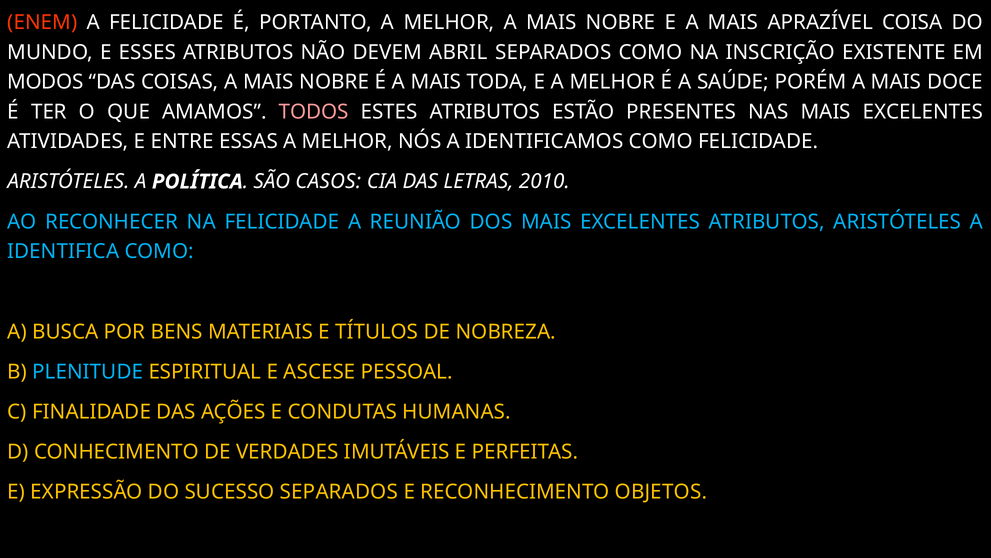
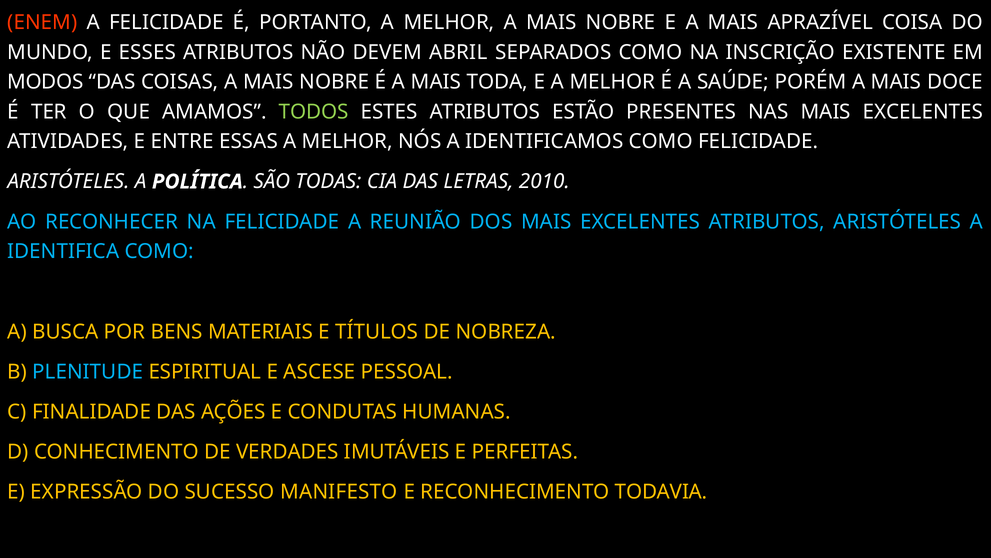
TODOS colour: pink -> light green (314, 112)
CASOS: CASOS -> TODAS (328, 181)
SUCESSO SEPARADOS: SEPARADOS -> MANIFESTO (339, 492)
OBJETOS: OBJETOS -> TODAVIA (661, 492)
